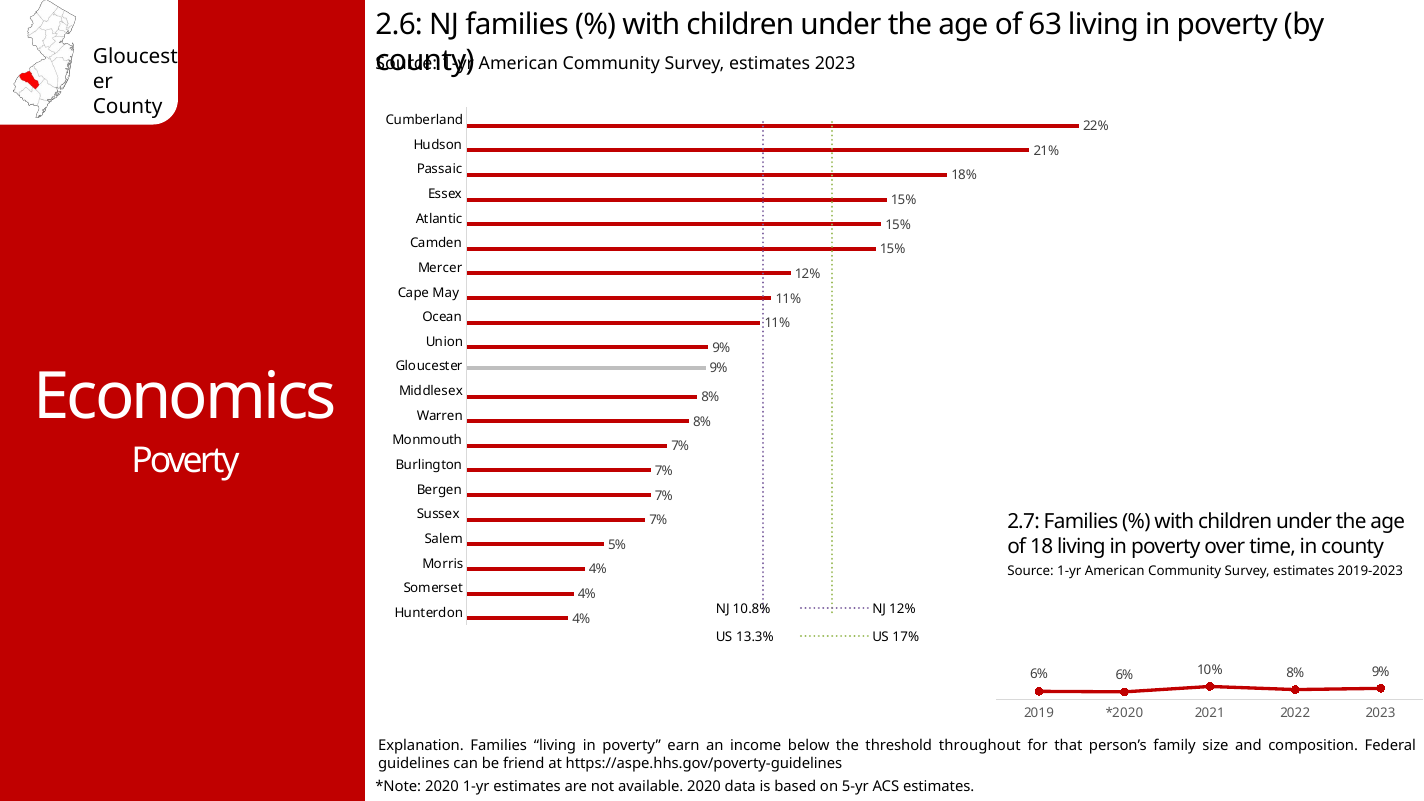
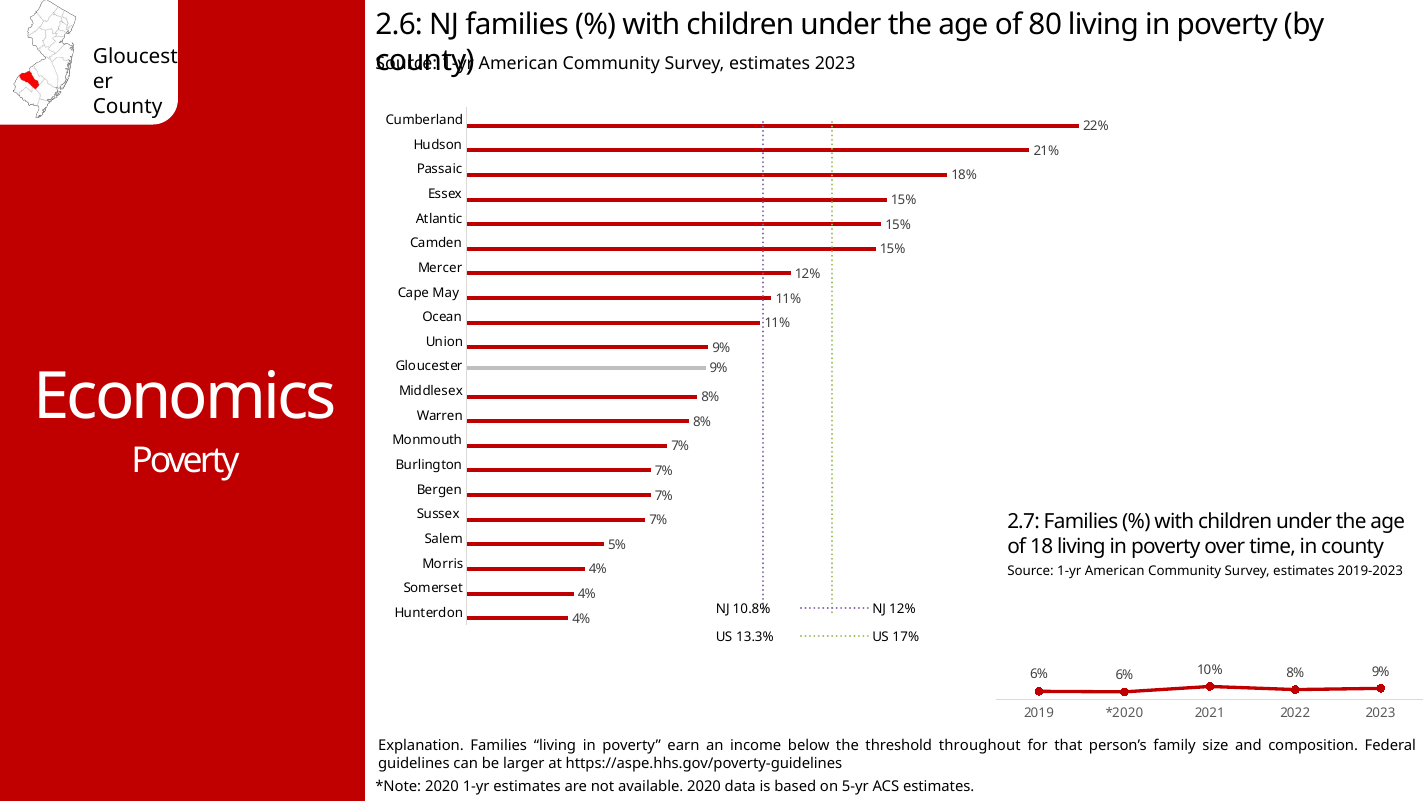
63: 63 -> 80 (1045, 25)
friend: friend -> larger (524, 764)
